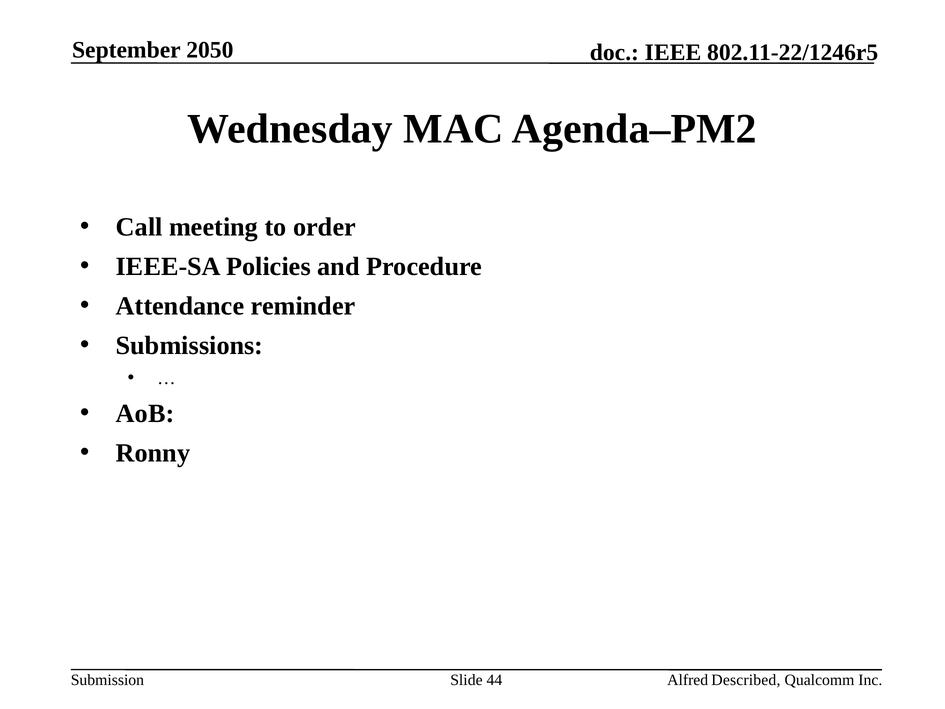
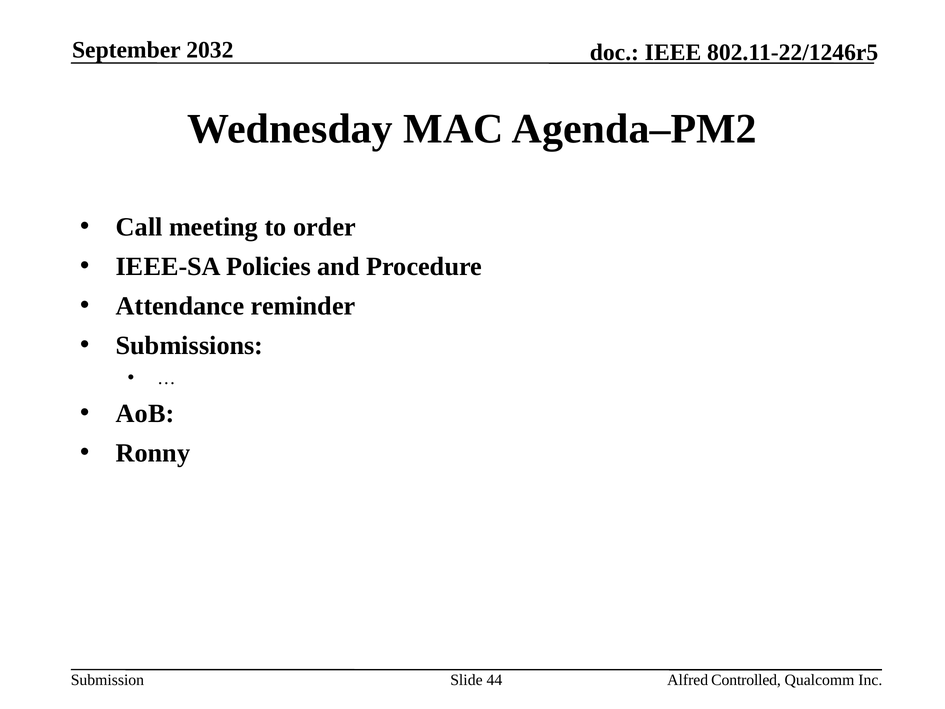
2050: 2050 -> 2032 (210, 50)
Described: Described -> Controlled (746, 680)
